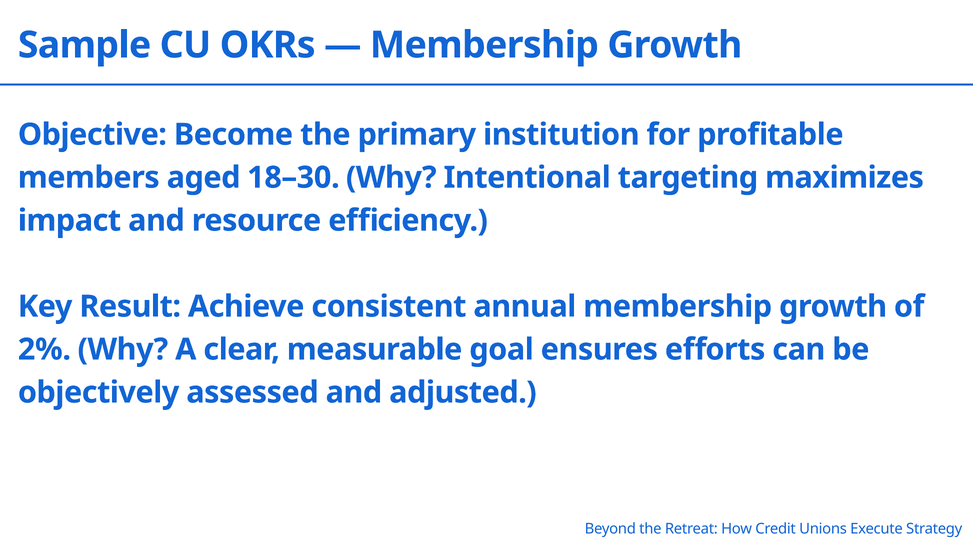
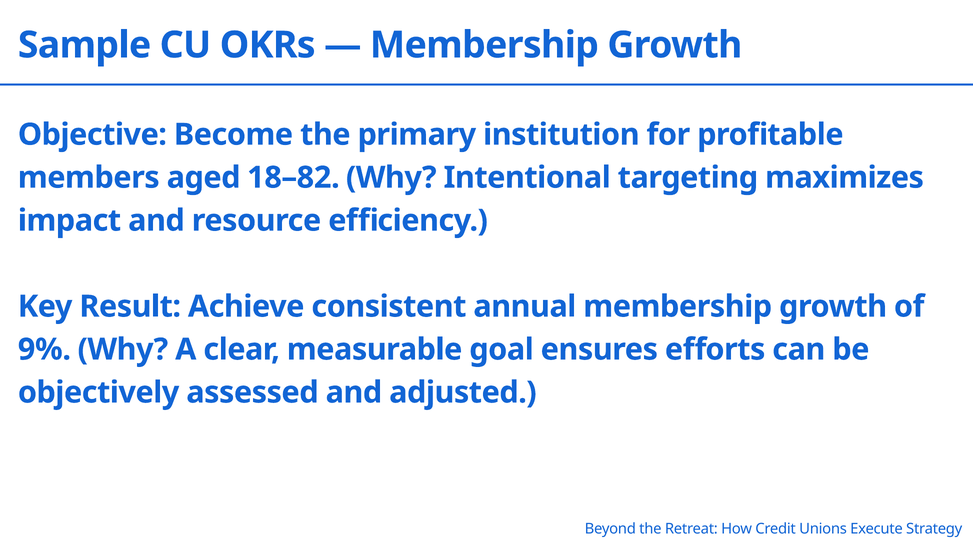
18–30: 18–30 -> 18–82 (293, 178)
2%: 2% -> 9% (44, 350)
